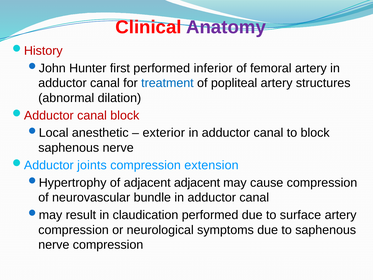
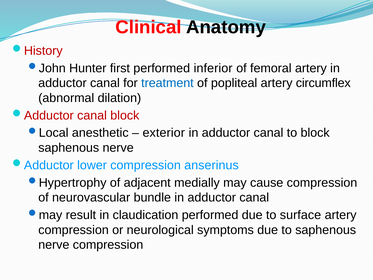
Anatomy colour: purple -> black (226, 27)
structures: structures -> circumflex (323, 83)
joints: joints -> lower (92, 165)
extension: extension -> anserinus (212, 165)
adjacent adjacent: adjacent -> medially (197, 182)
